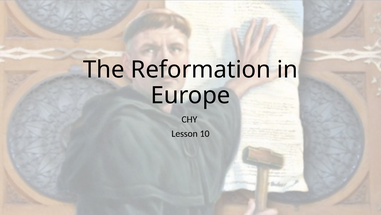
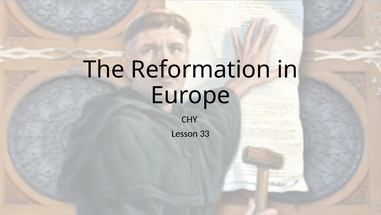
10: 10 -> 33 (205, 133)
